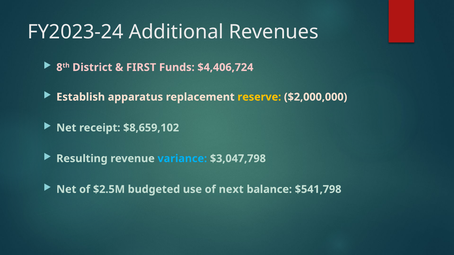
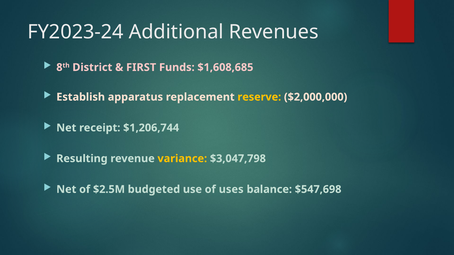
$4,406,724: $4,406,724 -> $1,608,685 (225, 67)
$8,659,102: $8,659,102 -> $1,206,744 (151, 128)
variance colour: light blue -> yellow (182, 159)
next: next -> uses (231, 190)
$541,798: $541,798 -> $547,698 (318, 190)
